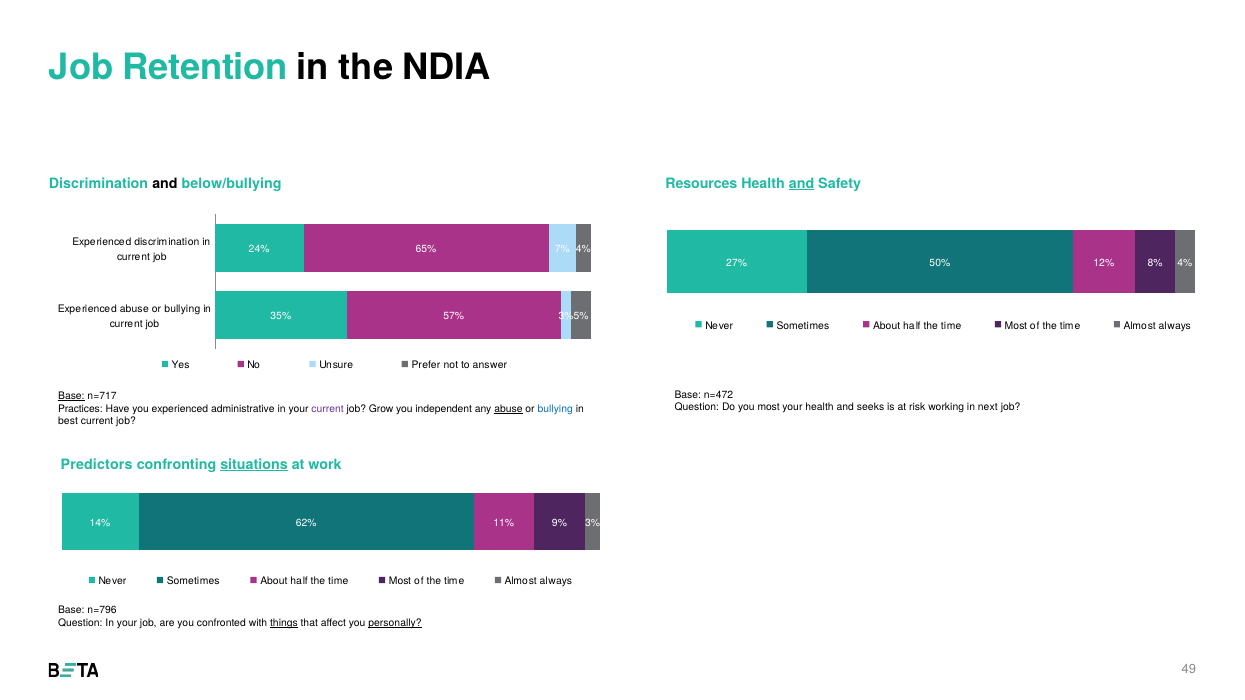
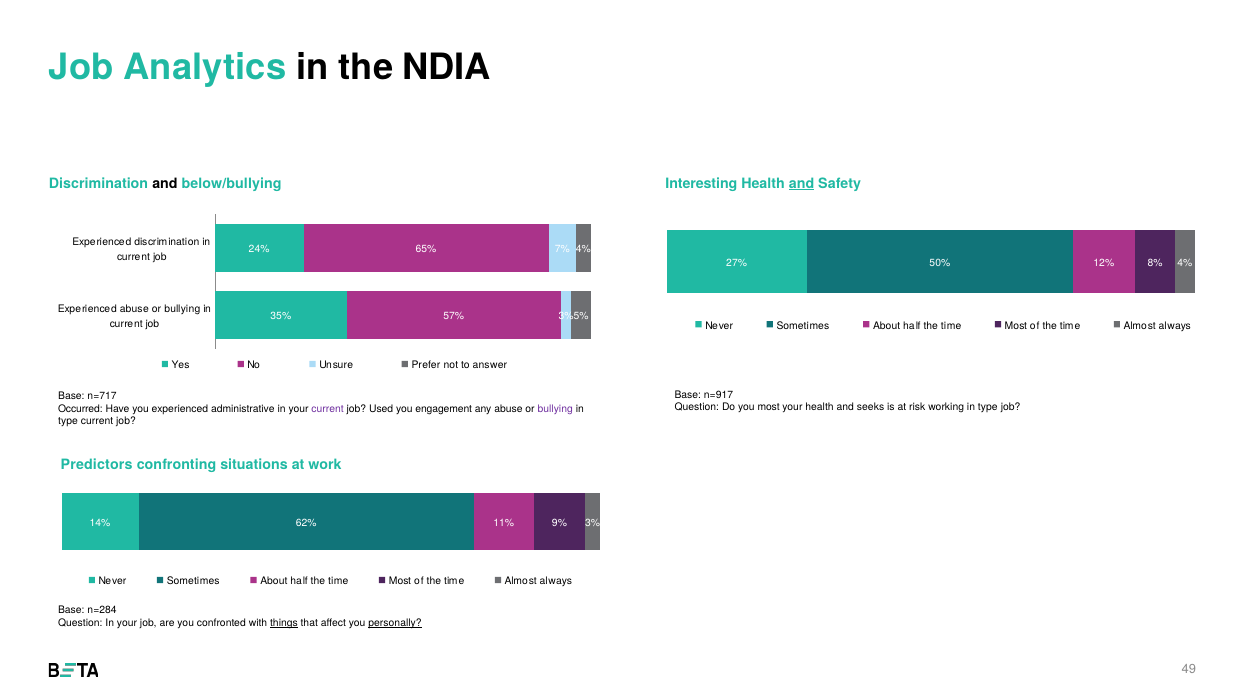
Retention: Retention -> Analytics (205, 68)
Resources: Resources -> Interesting (701, 184)
n=472: n=472 -> n=917 (719, 395)
Base underline: present -> none (71, 396)
working in next: next -> type (988, 408)
Practices: Practices -> Occurred (80, 409)
Grow: Grow -> Used (381, 409)
independent: independent -> engagement (444, 409)
abuse underline: present -> none (508, 409)
bullying colour: blue -> purple (555, 409)
best: best -> type (68, 421)
situations underline: present -> none (254, 465)
n=796: n=796 -> n=284 (102, 611)
